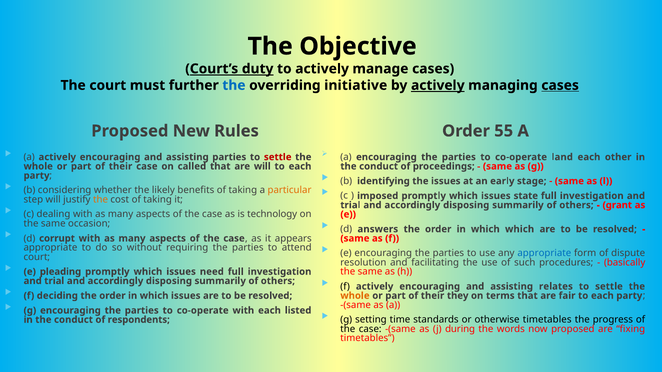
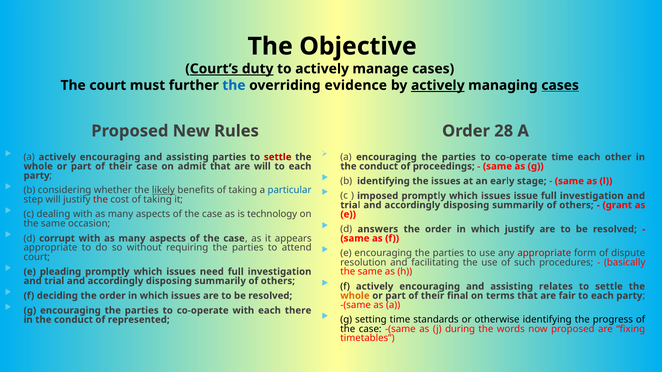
initiative: initiative -> evidence (356, 85)
55: 55 -> 28 (504, 131)
co-operate land: land -> time (562, 157)
called: called -> admit (192, 166)
likely underline: none -> present (163, 190)
particular colour: orange -> blue (290, 190)
state: state -> issue (526, 196)
the colour: orange -> red (101, 200)
which which: which -> justify (520, 229)
appropriate colour: blue -> red (544, 253)
they: they -> final (458, 296)
listed: listed -> there (298, 311)
otherwise timetables: timetables -> identifying (547, 320)
respondents: respondents -> represented (139, 320)
